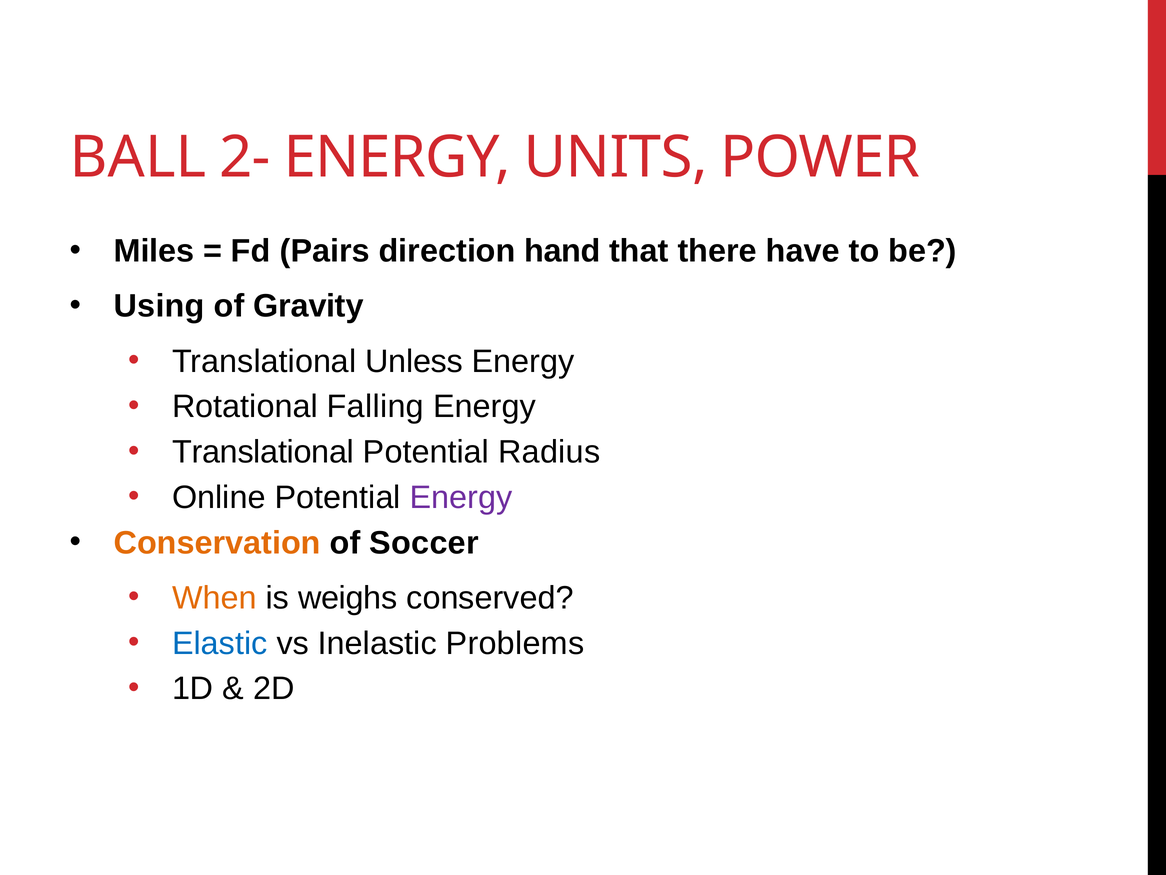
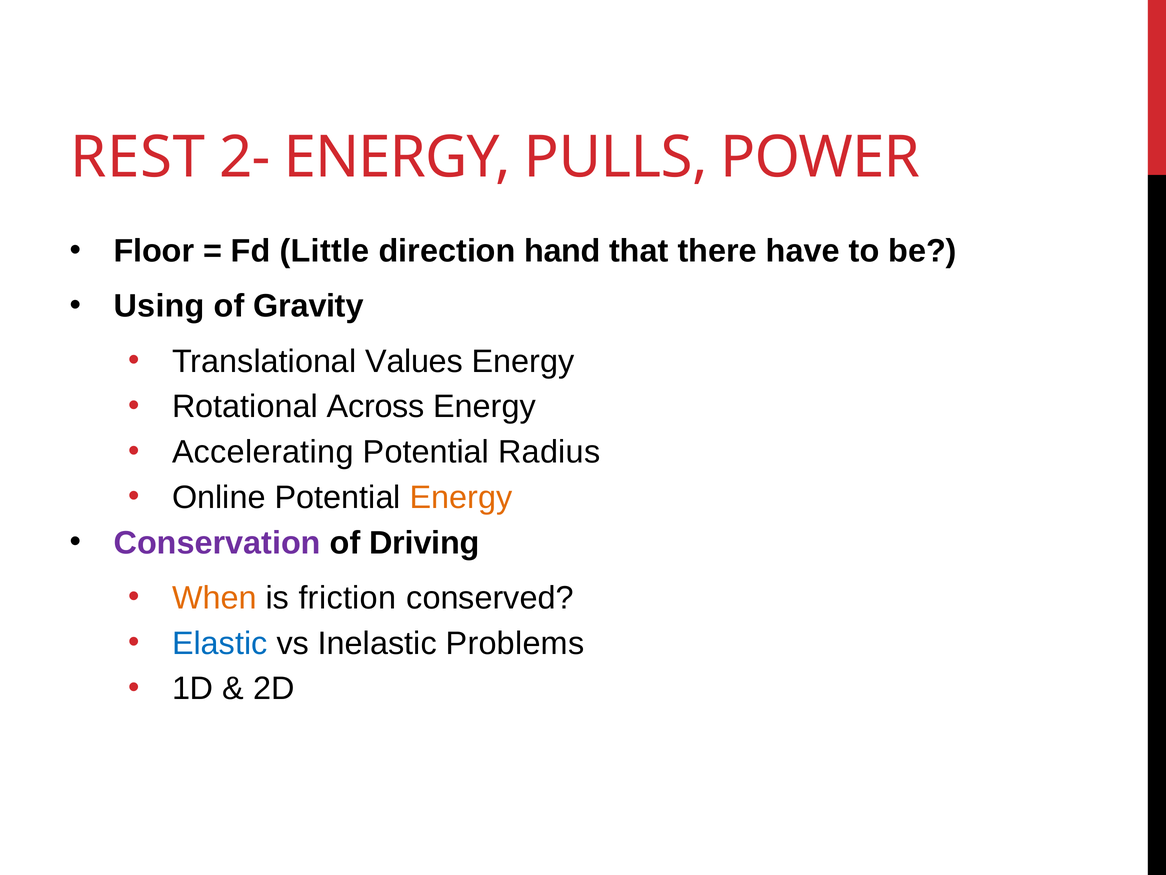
BALL: BALL -> REST (138, 158)
UNITS: UNITS -> PULLS (616, 158)
Miles: Miles -> Floor (154, 251)
Pairs: Pairs -> Little (325, 251)
Unless: Unless -> Values (414, 361)
Falling: Falling -> Across (376, 407)
Translational: Translational -> Accelerating (263, 452)
Energy colour: purple -> orange (461, 497)
Conservation colour: orange -> purple (217, 543)
Soccer: Soccer -> Driving (424, 543)
weighs: weighs -> friction (347, 598)
